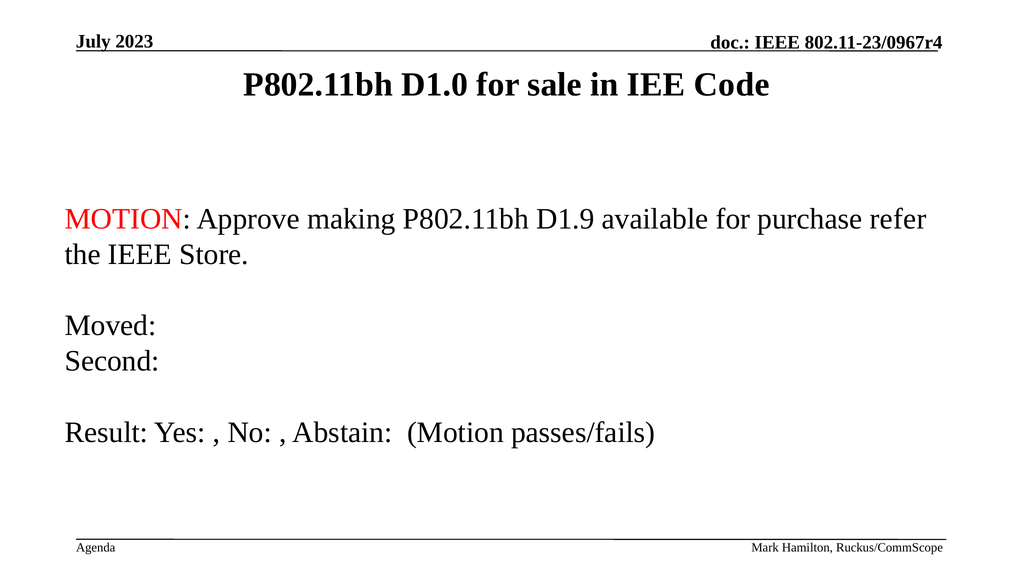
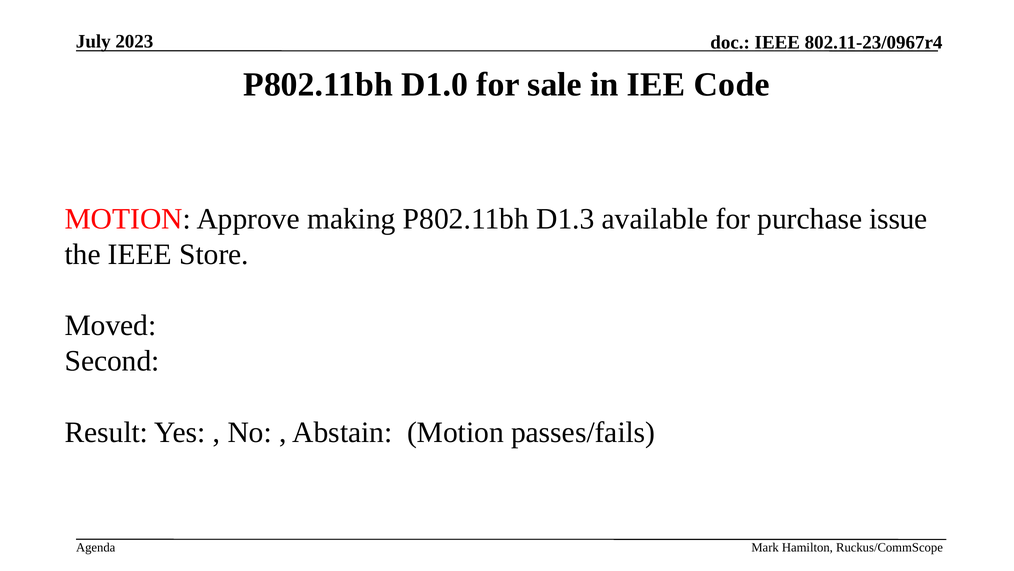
D1.9: D1.9 -> D1.3 (565, 219)
refer: refer -> issue (898, 219)
